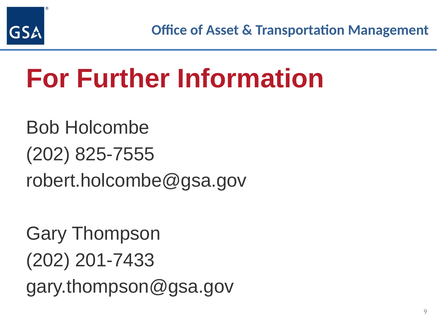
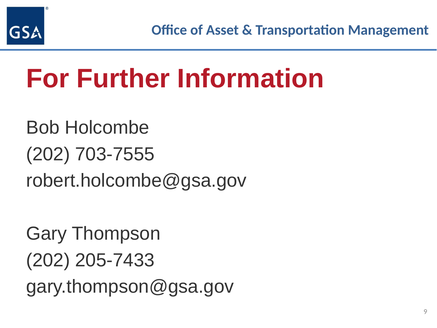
825-7555: 825-7555 -> 703-7555 (115, 154)
201-7433: 201-7433 -> 205-7433 (115, 260)
